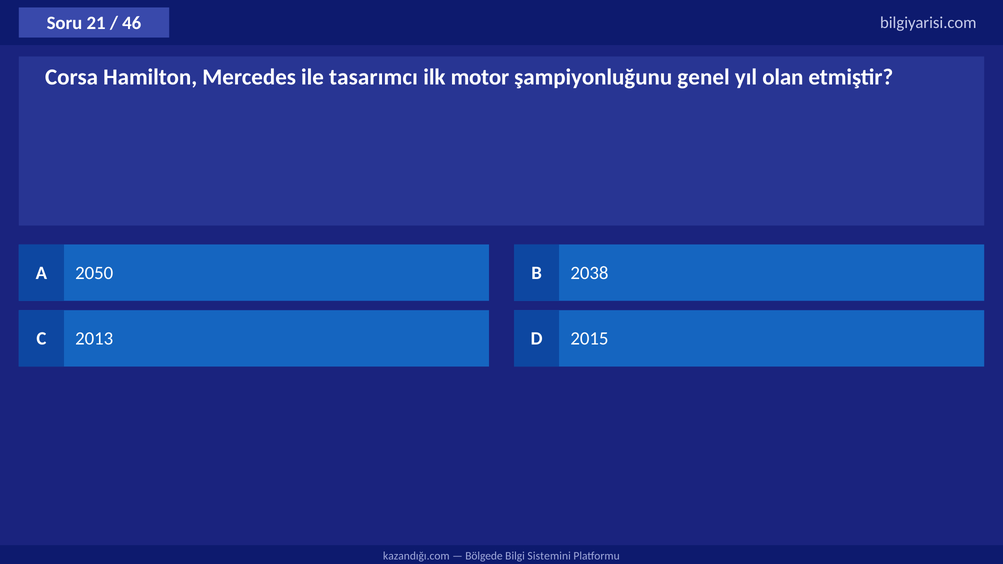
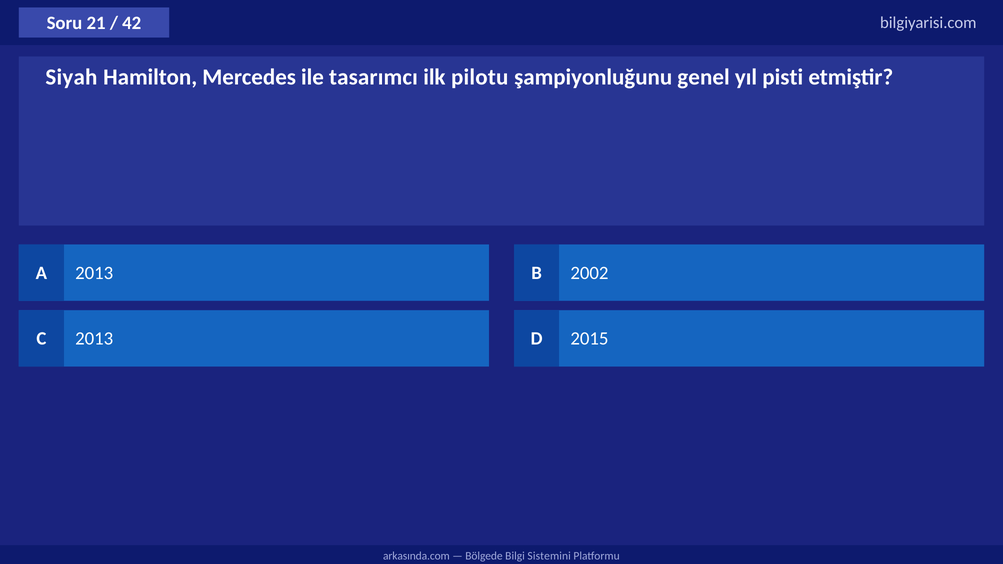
46: 46 -> 42 (132, 23)
Corsa: Corsa -> Siyah (71, 77)
motor: motor -> pilotu (480, 77)
olan: olan -> pisti (783, 77)
A 2050: 2050 -> 2013 (94, 273)
2038: 2038 -> 2002 (589, 273)
kazandığı.com: kazandığı.com -> arkasında.com (416, 556)
